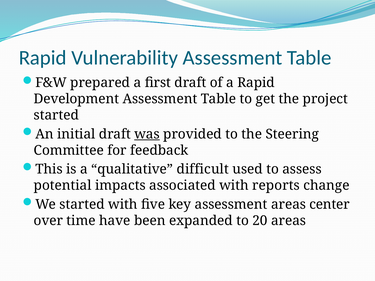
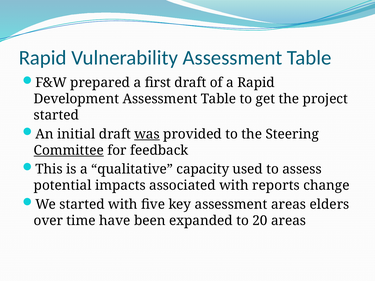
Committee underline: none -> present (69, 150)
difficult: difficult -> capacity (203, 169)
center: center -> elders (329, 205)
